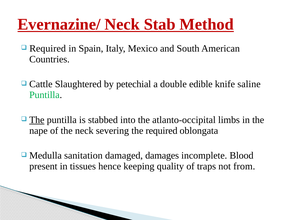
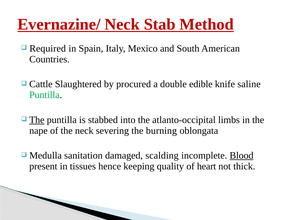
petechial: petechial -> procured (134, 84)
the required: required -> burning (161, 131)
damages: damages -> scalding (162, 155)
Blood underline: none -> present (242, 155)
traps: traps -> heart (207, 166)
from: from -> thick (244, 166)
